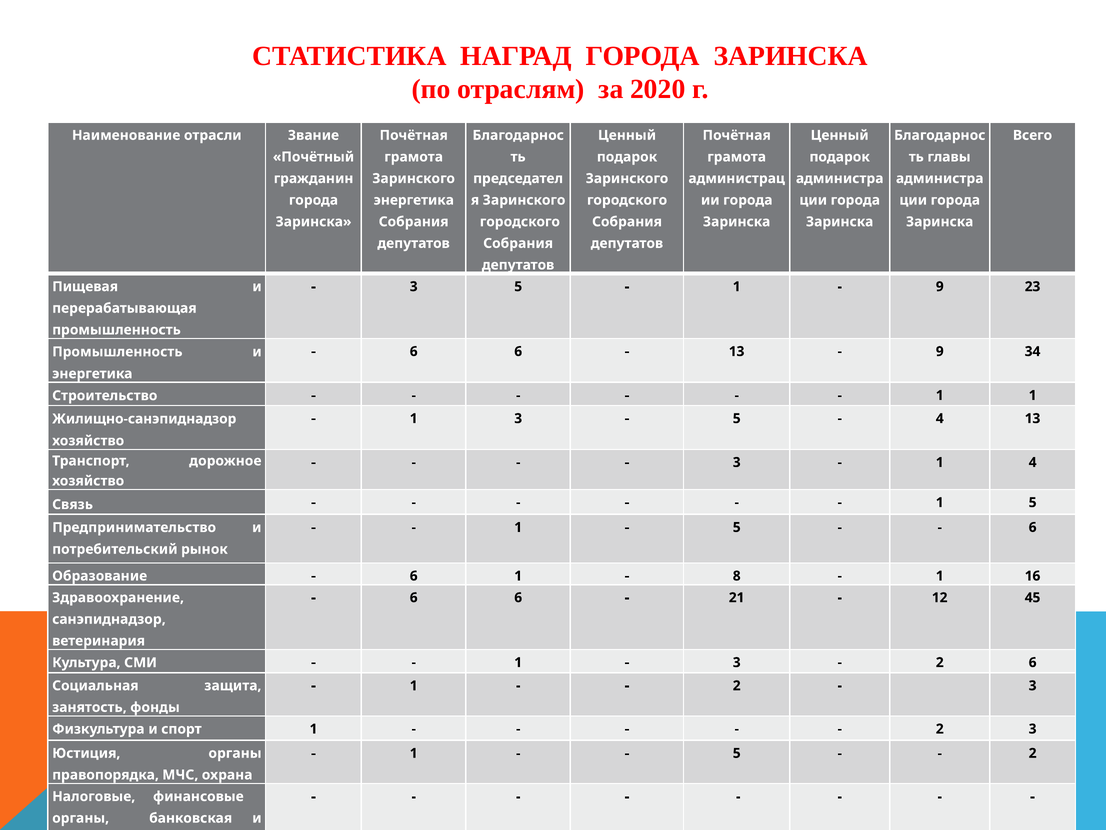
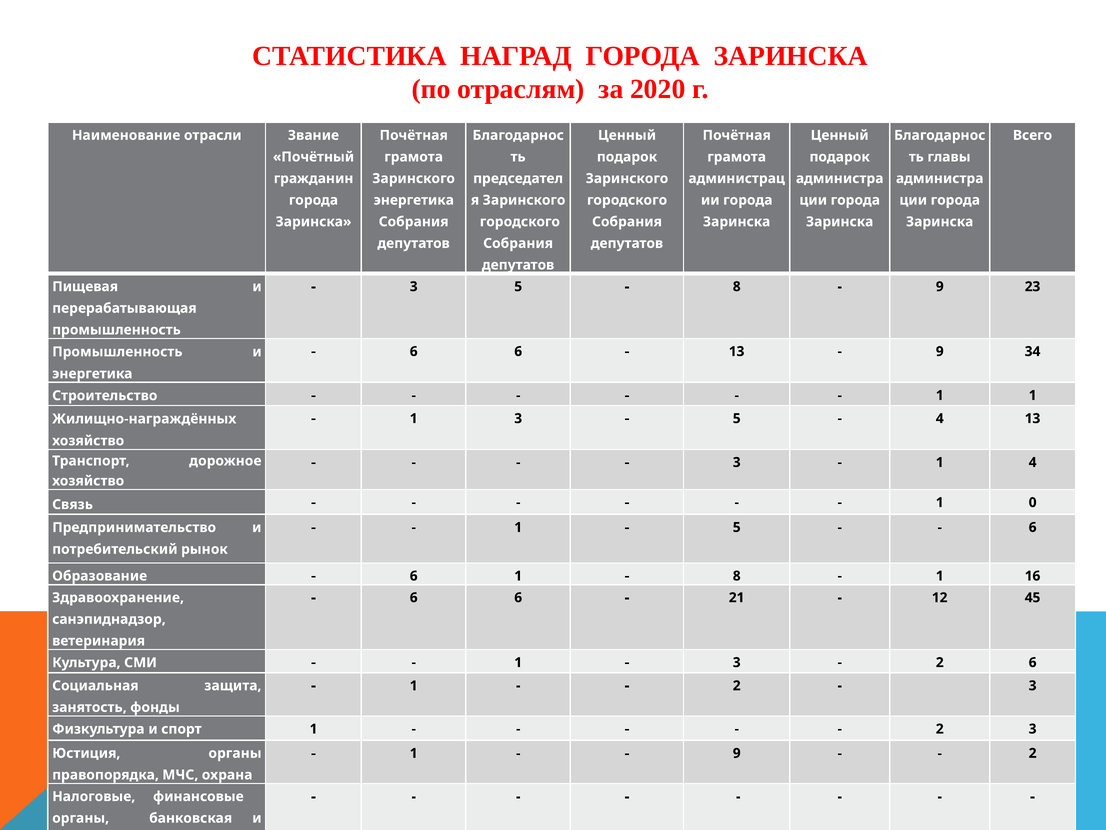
1: 1 -> 8 (737, 286)
Жилищно-санэпиднадзор: Жилищно-санэпиднадзор -> Жилищно-награждённых (144, 419)
1 5: 5 -> 0 (1033, 502)
5: 5 -> 9 (737, 753)
